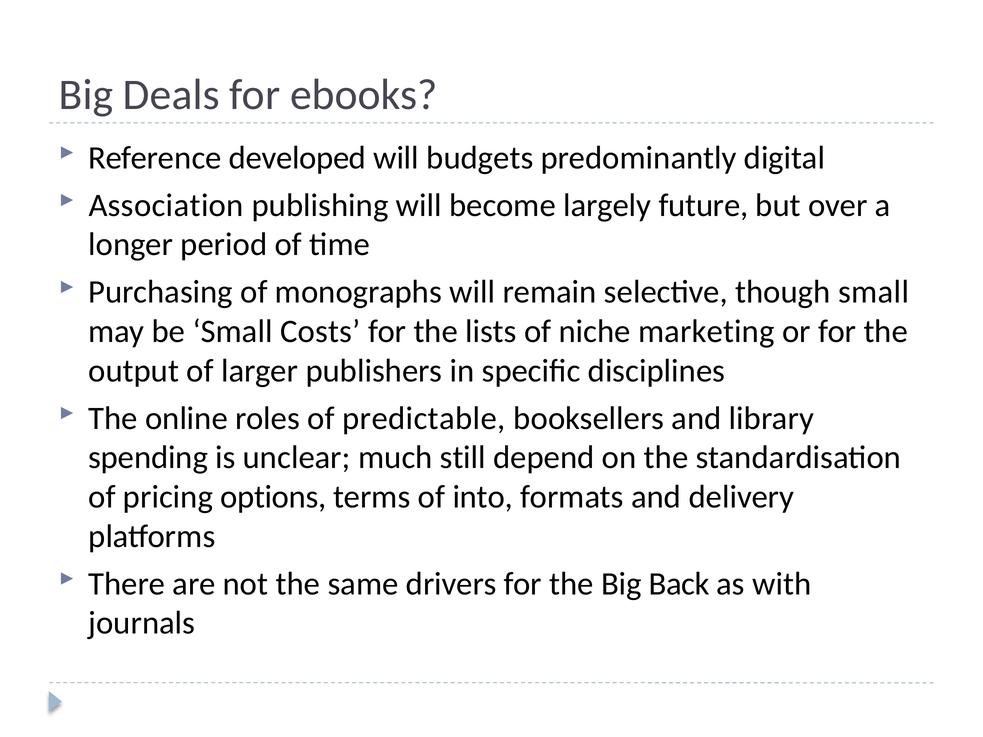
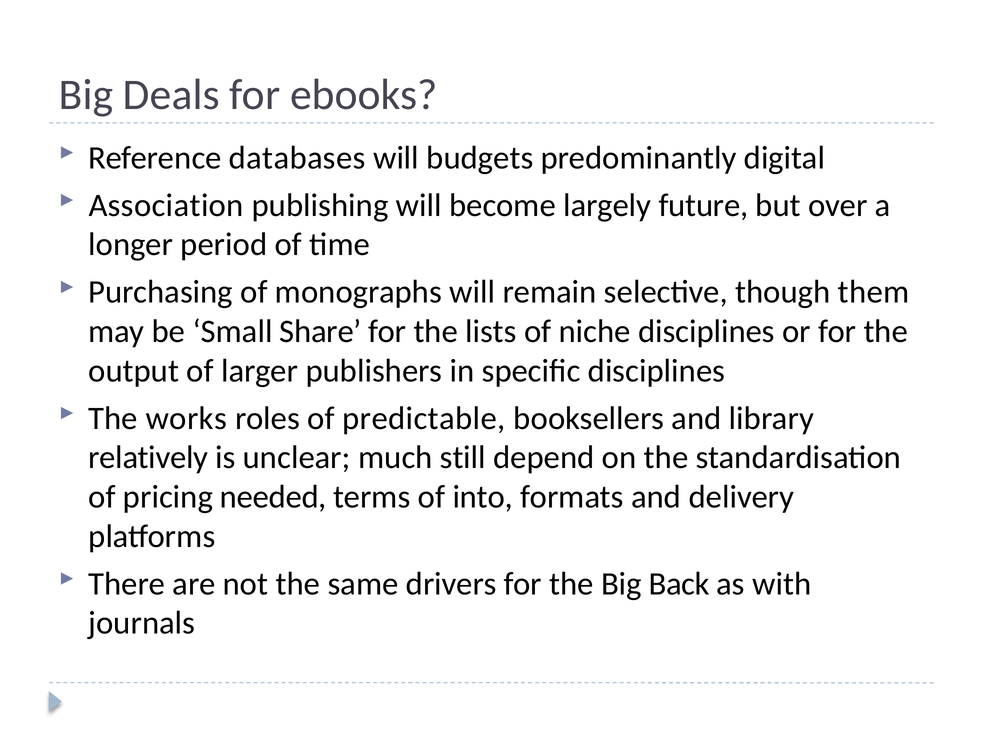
developed: developed -> databases (297, 158)
though small: small -> them (874, 292)
Costs: Costs -> Share (321, 332)
niche marketing: marketing -> disciplines (706, 332)
online: online -> works (186, 418)
spending: spending -> relatively (148, 458)
options: options -> needed (273, 497)
